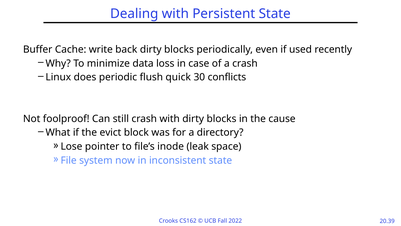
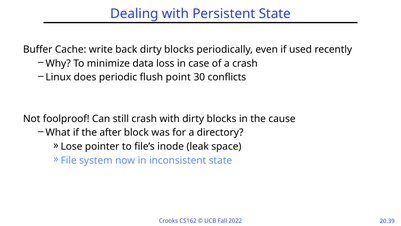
quick: quick -> point (178, 77)
evict: evict -> after (110, 132)
